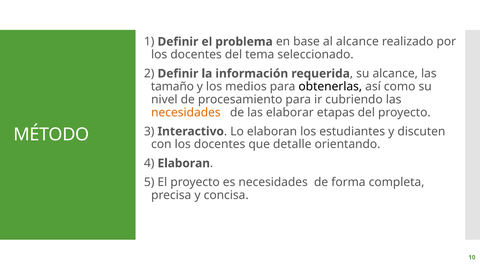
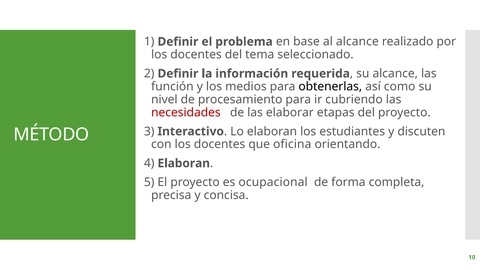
tamaño: tamaño -> función (172, 87)
necesidades colour: orange -> red (186, 112)
detalle: detalle -> oficina (292, 144)
es necesidades: necesidades -> ocupacional (273, 182)
